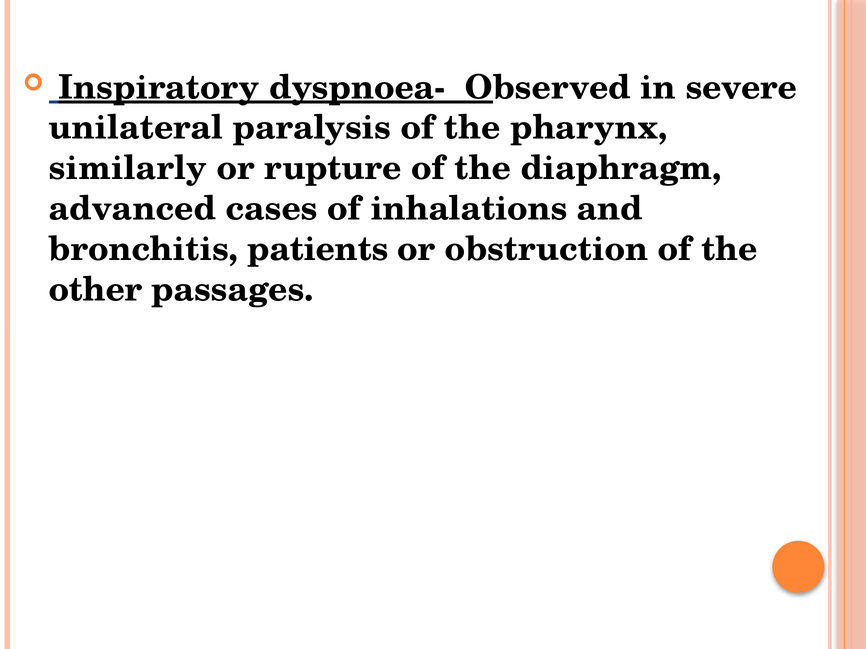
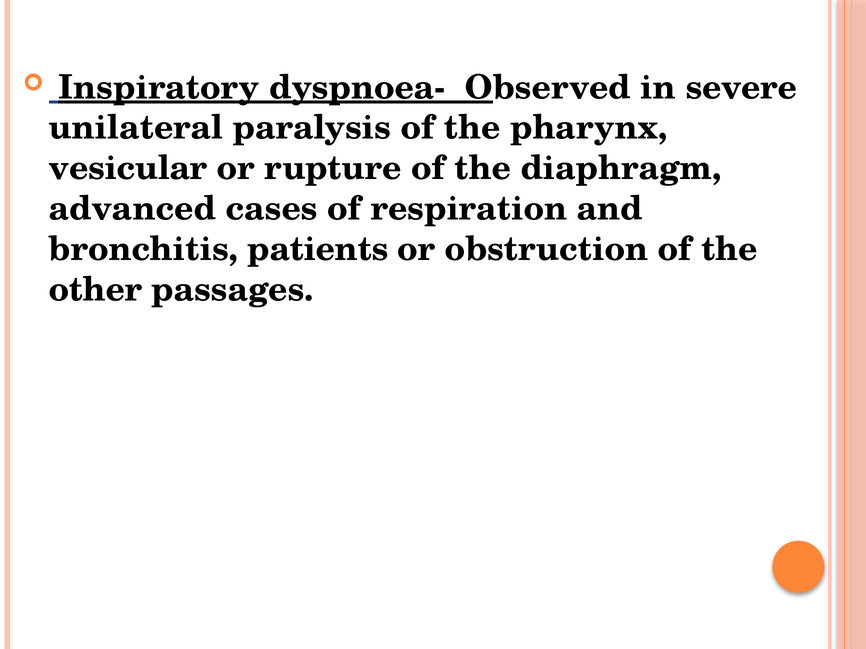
similarly: similarly -> vesicular (128, 168)
inhalations: inhalations -> respiration (469, 209)
